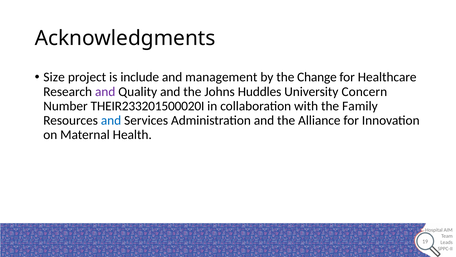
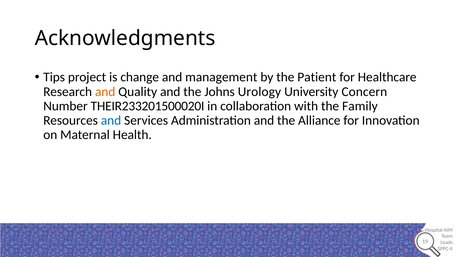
Size: Size -> Tips (54, 77)
include: include -> change (140, 77)
Change: Change -> Patient (317, 77)
and colour: purple -> orange (105, 91)
Huddles: Huddles -> Urology (259, 91)
